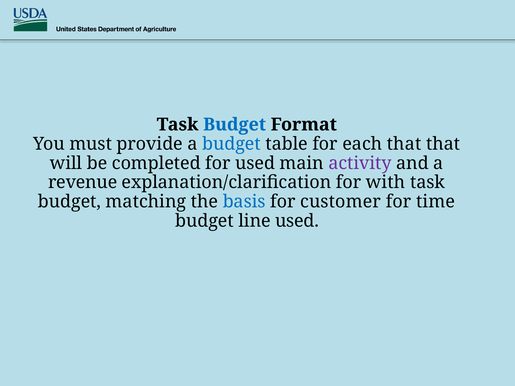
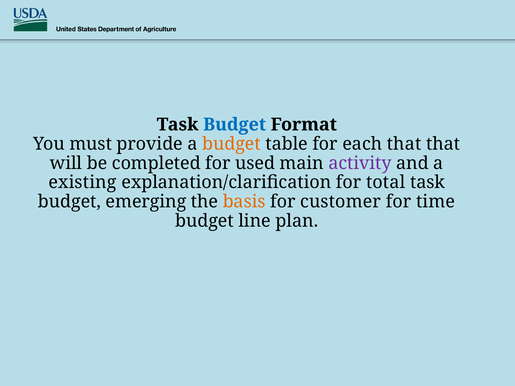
budget colour: blue -> orange (231, 144)
revenue: revenue -> existing (83, 183)
with: with -> total (386, 183)
matching: matching -> emerging (146, 202)
basis colour: blue -> orange (244, 202)
line used: used -> plan (297, 221)
